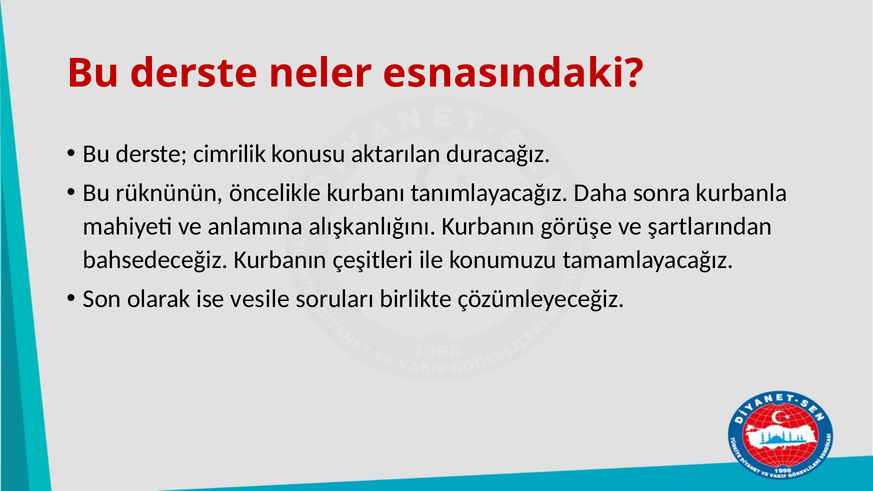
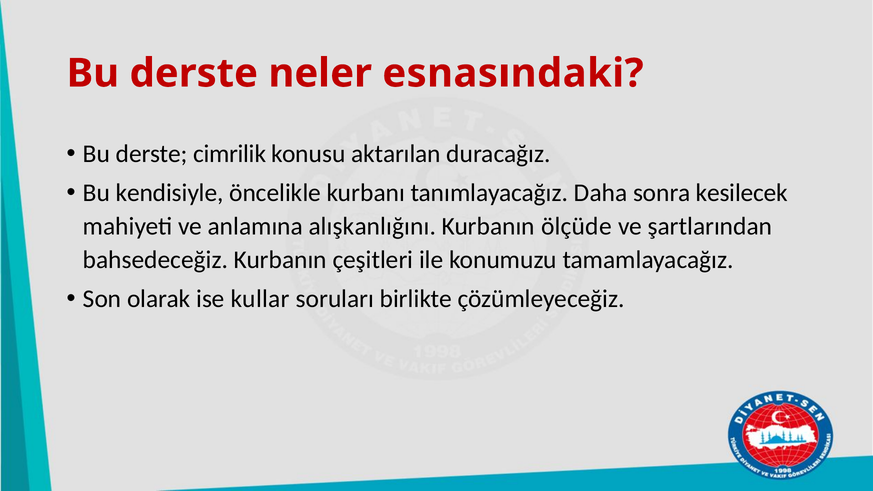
rüknünün: rüknünün -> kendisiyle (170, 193)
kurbanla: kurbanla -> kesilecek (742, 193)
görüşe: görüşe -> ölçüde (576, 227)
vesile: vesile -> kullar (260, 299)
